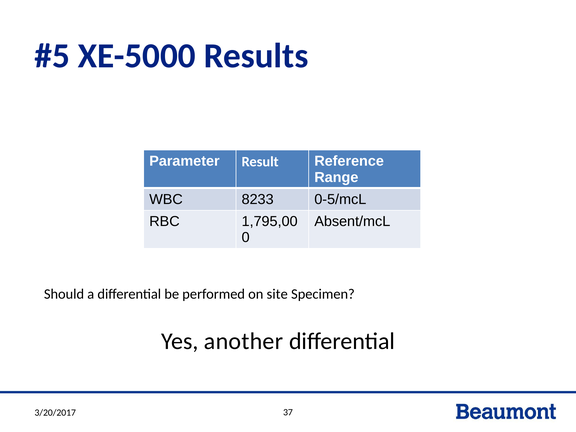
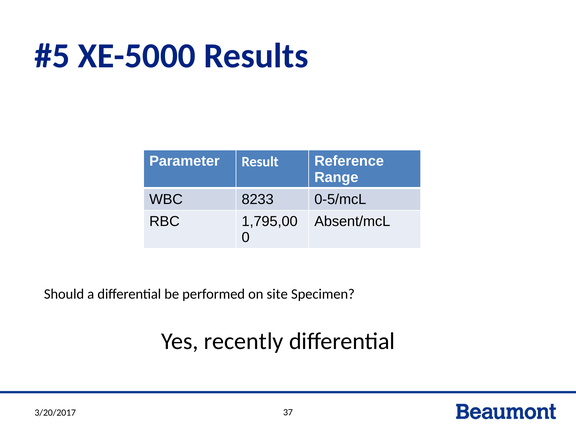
another: another -> recently (244, 341)
